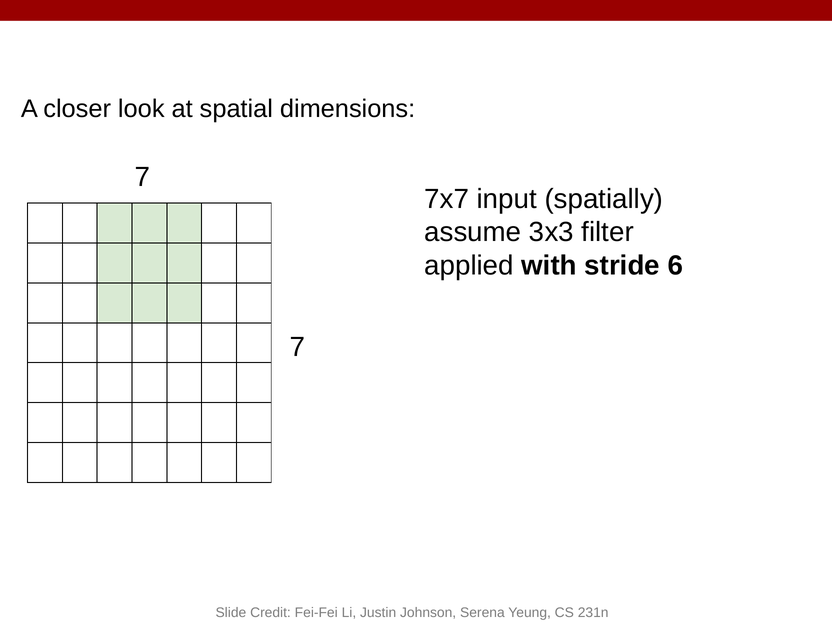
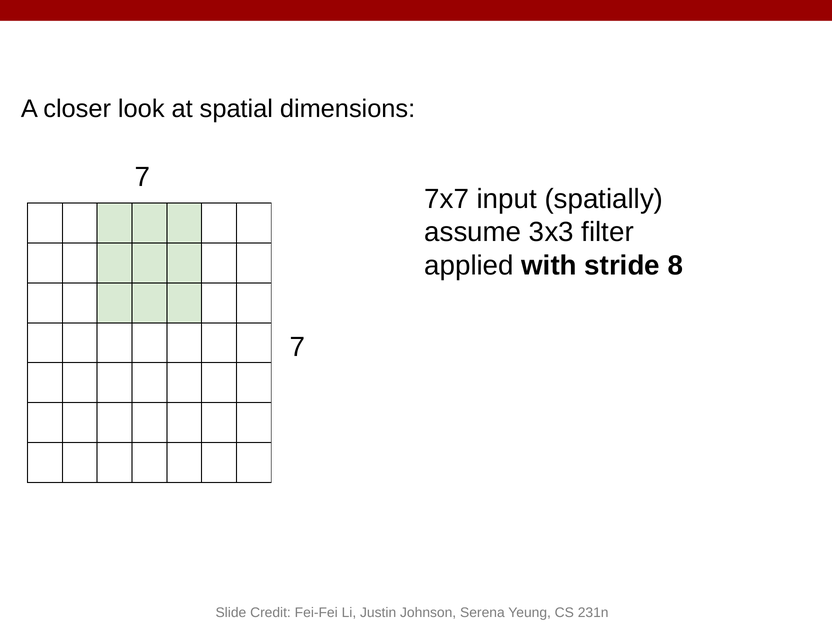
6: 6 -> 8 (675, 266)
